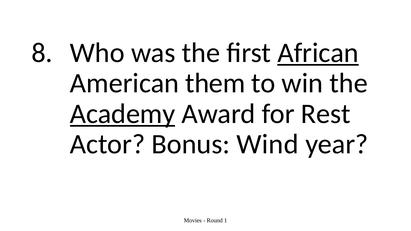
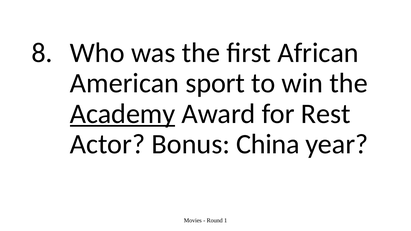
African underline: present -> none (318, 53)
them: them -> sport (215, 83)
Wind: Wind -> China (268, 144)
